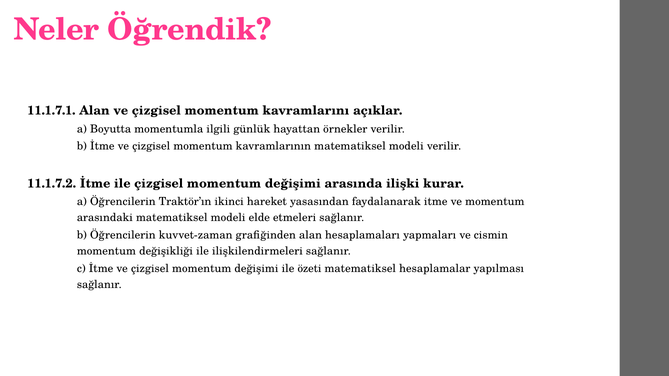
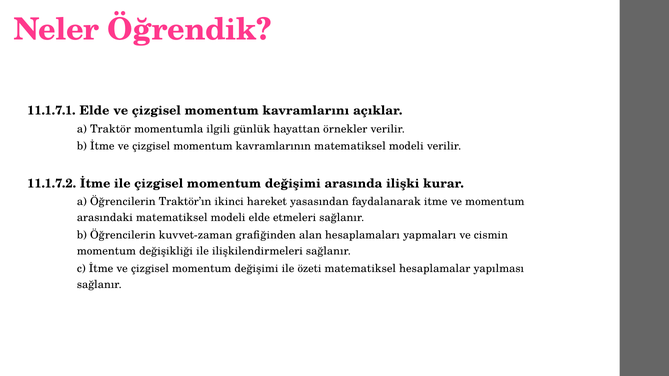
11.1.7.1 Alan: Alan -> Elde (94, 111)
Boyutta: Boyutta -> Traktör (110, 129)
